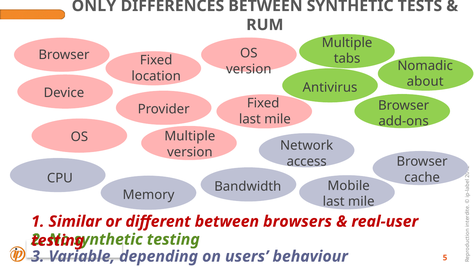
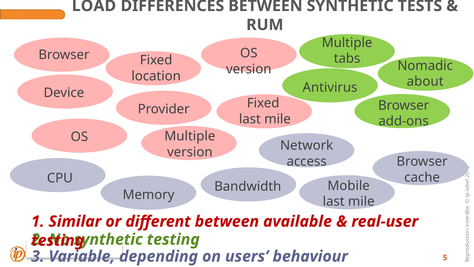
ONLY: ONLY -> LOAD (94, 6)
browsers: browsers -> available (298, 221)
